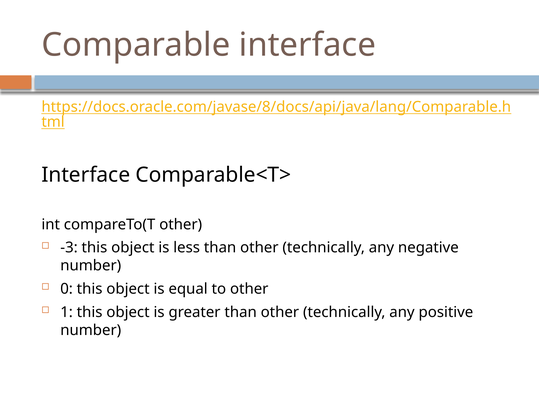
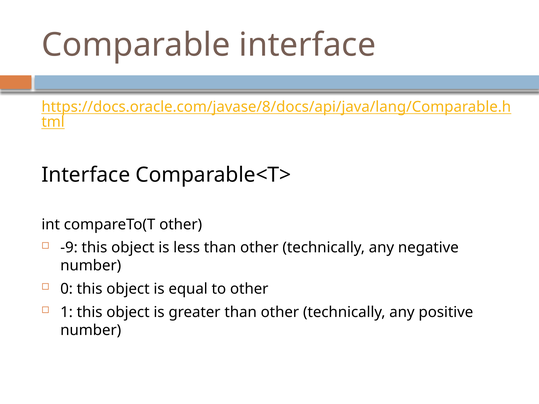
-3: -3 -> -9 (69, 248)
